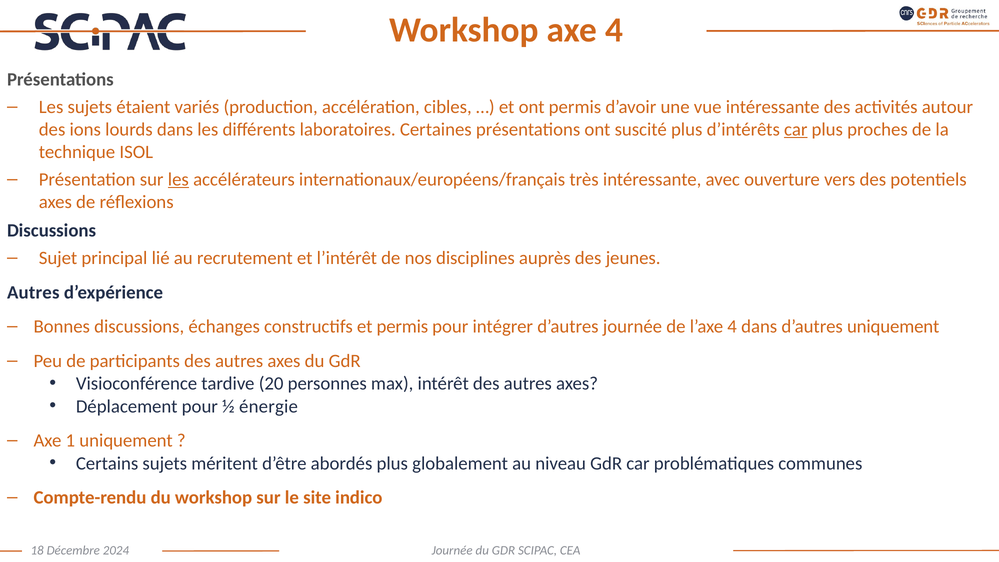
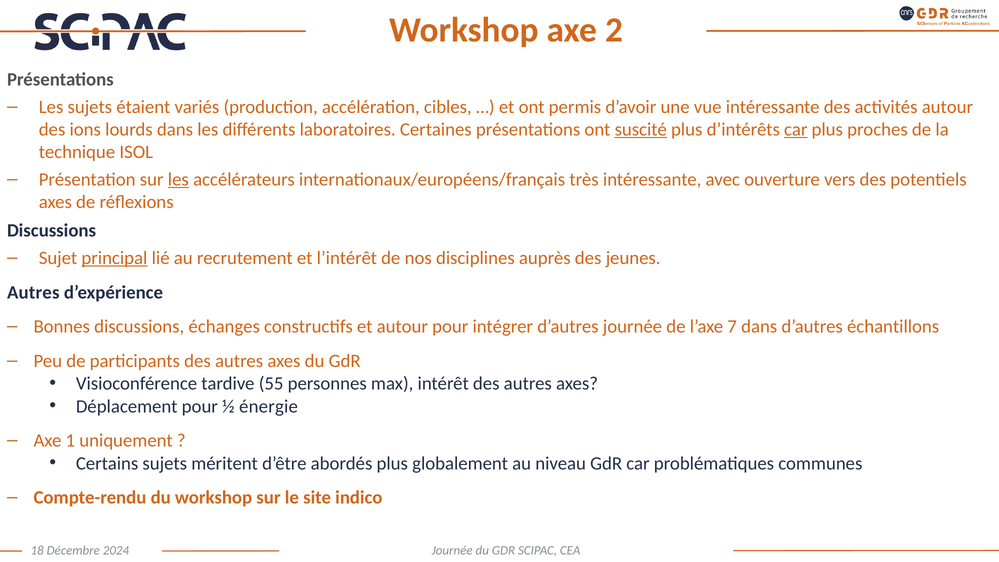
axe 4: 4 -> 2 (614, 30)
suscité underline: none -> present (641, 129)
principal underline: none -> present (114, 258)
et permis: permis -> autour (402, 327)
l’axe 4: 4 -> 7 (732, 327)
d’autres uniquement: uniquement -> échantillons (893, 327)
20: 20 -> 55 (271, 384)
